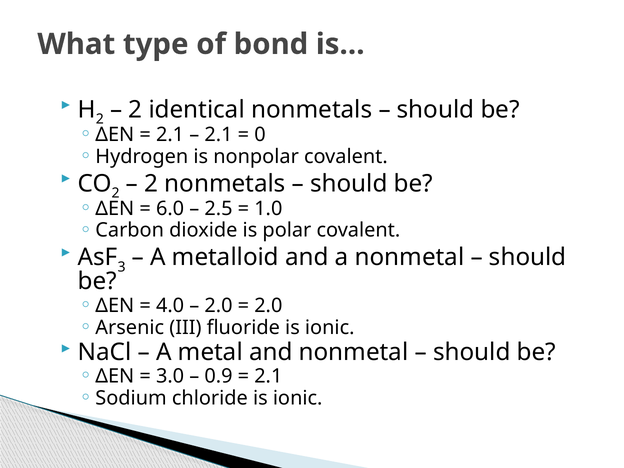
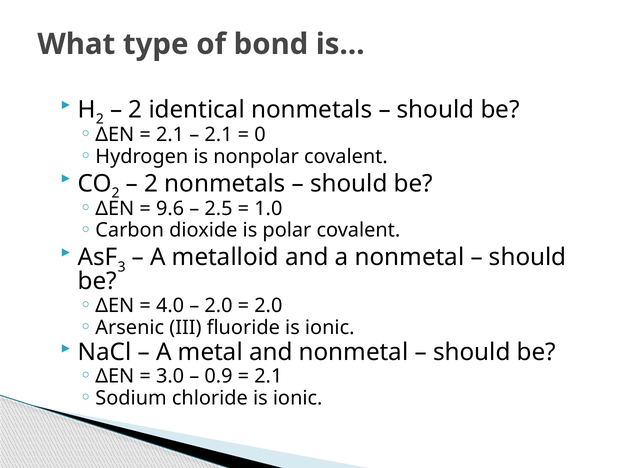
6.0: 6.0 -> 9.6 (170, 209)
